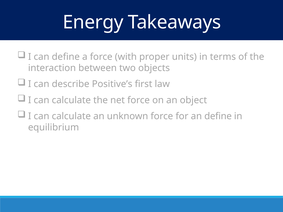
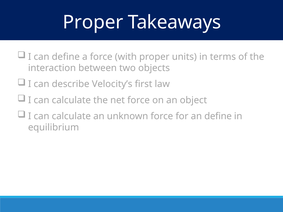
Energy: Energy -> Proper (93, 22)
Positive’s: Positive’s -> Velocity’s (112, 84)
